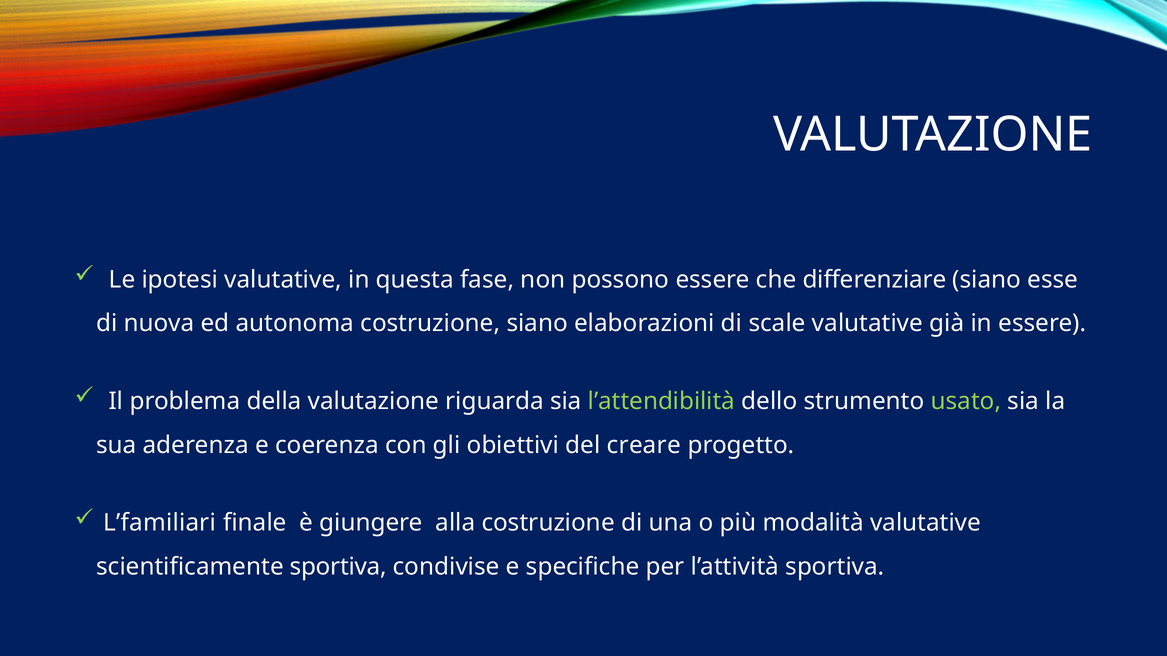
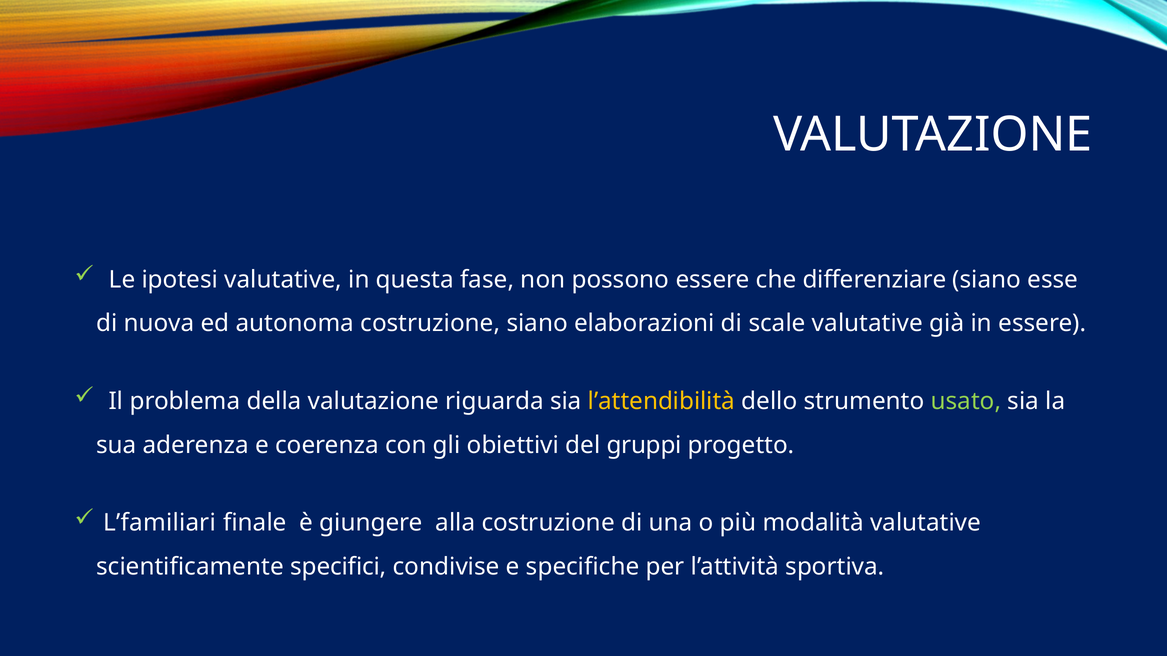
l’attendibilità colour: light green -> yellow (661, 402)
creare: creare -> gruppi (644, 445)
scientificamente sportiva: sportiva -> specifici (338, 567)
